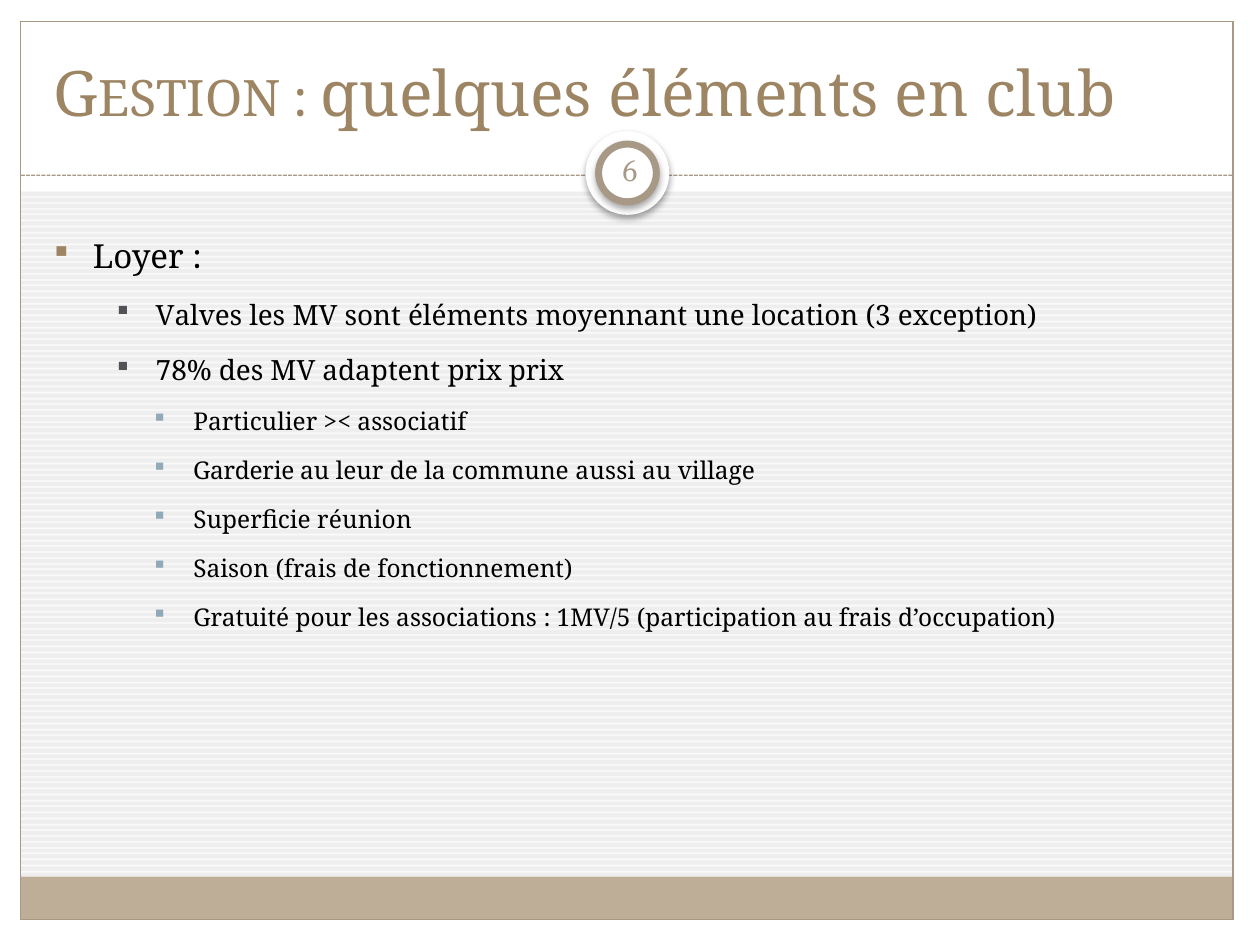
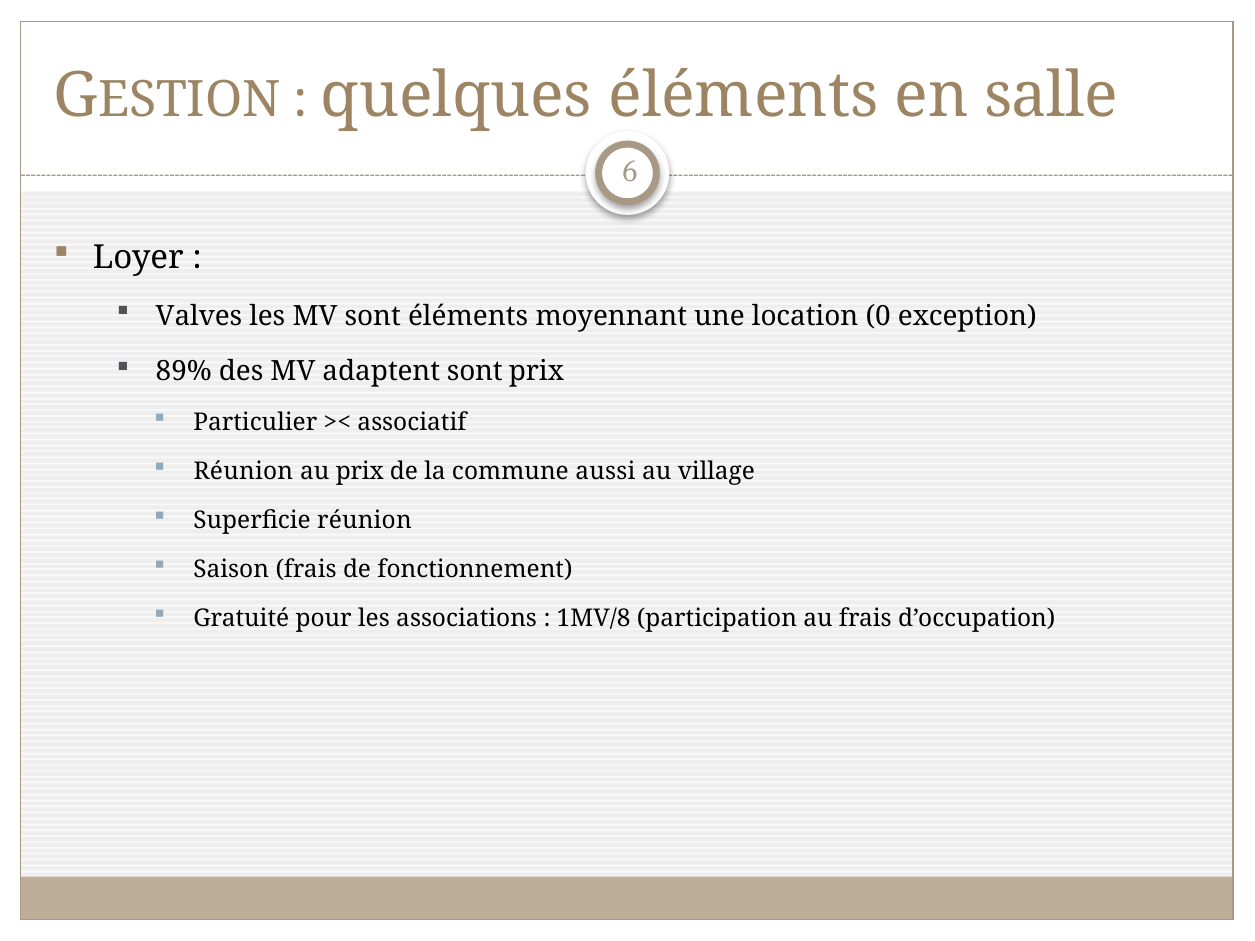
club: club -> salle (1051, 96)
3: 3 -> 0 (878, 316)
78%: 78% -> 89% (184, 372)
adaptent prix: prix -> sont (475, 372)
Garderie: Garderie -> Réunion (243, 472)
au leur: leur -> prix (360, 472)
1MV/5: 1MV/5 -> 1MV/8 (594, 618)
